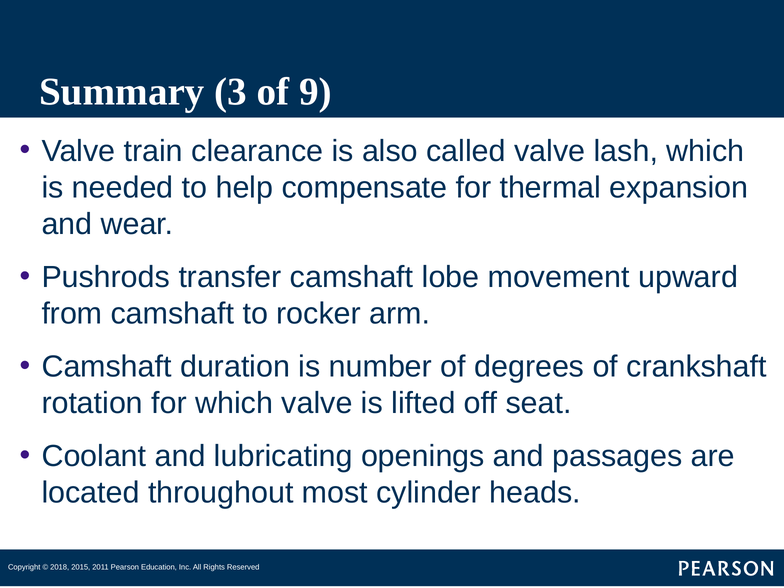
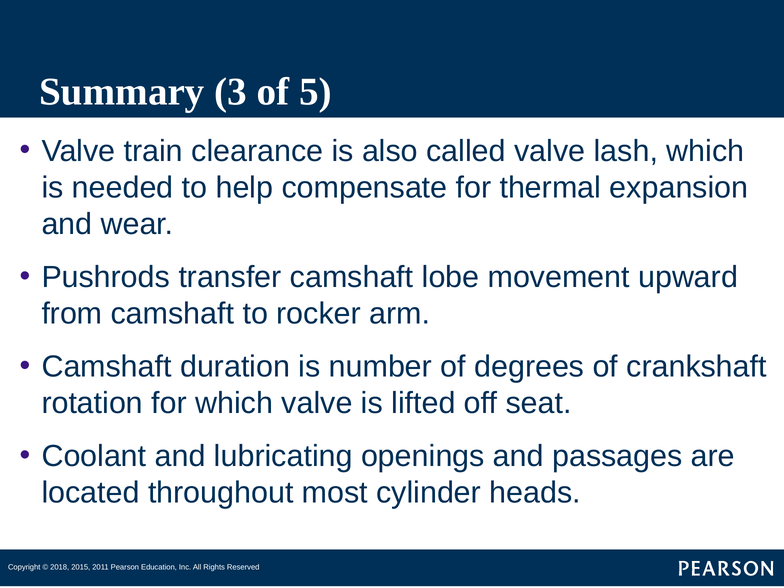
9: 9 -> 5 (316, 92)
